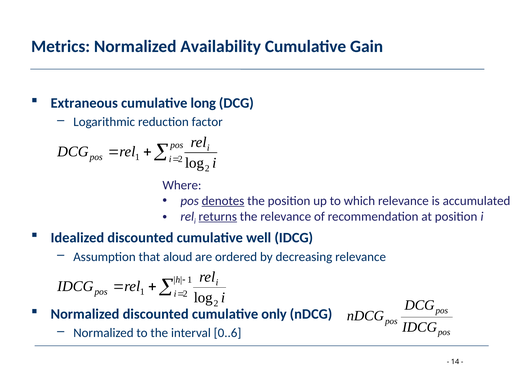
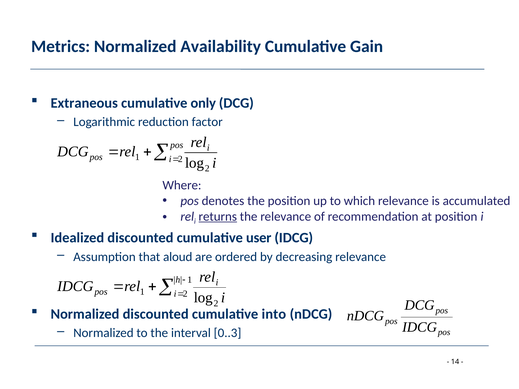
long: long -> only (203, 103)
denotes underline: present -> none (223, 201)
well: well -> user (259, 238)
only: only -> into (274, 314)
0..6: 0..6 -> 0..3 (228, 333)
